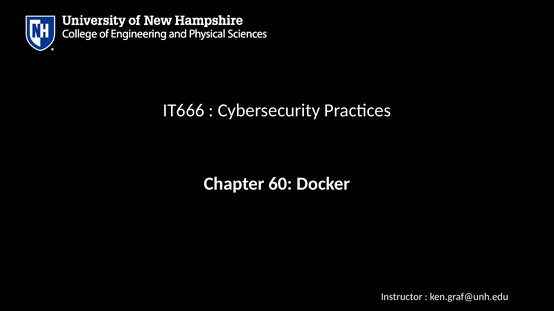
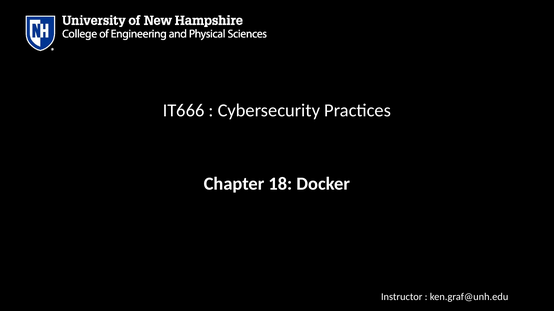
60: 60 -> 18 (280, 184)
